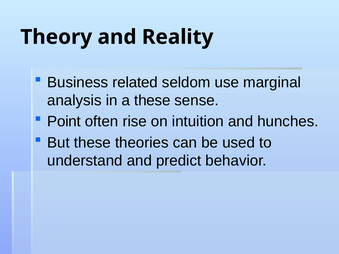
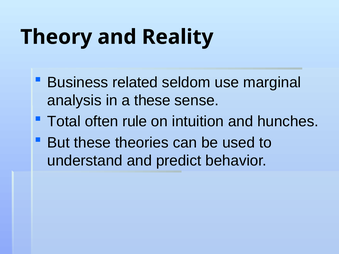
Point: Point -> Total (64, 122)
rise: rise -> rule (135, 122)
